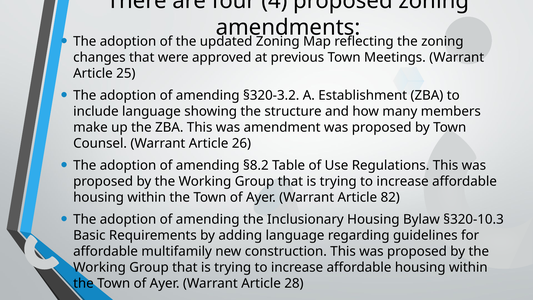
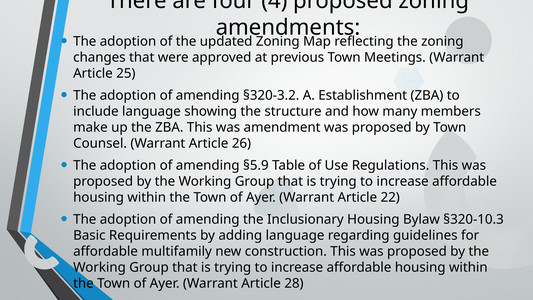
§8.2: §8.2 -> §5.9 (256, 165)
82: 82 -> 22 (390, 197)
